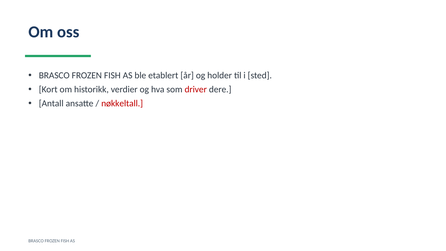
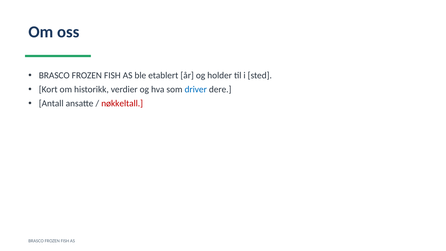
driver colour: red -> blue (196, 89)
